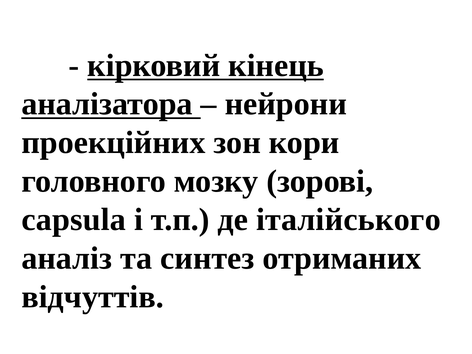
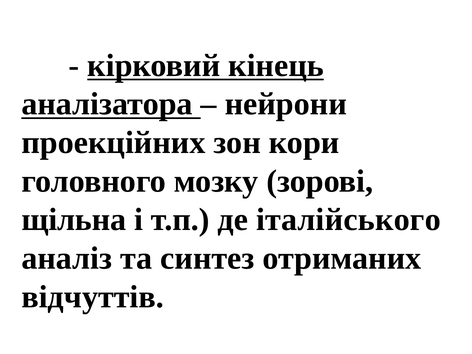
capsula: capsula -> щільна (74, 220)
